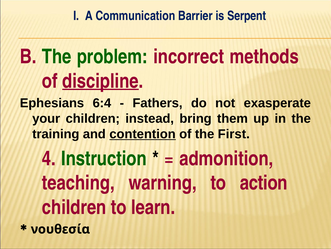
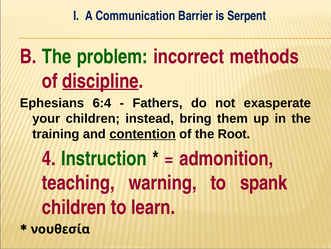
First: First -> Root (234, 134)
action: action -> spank (264, 182)
